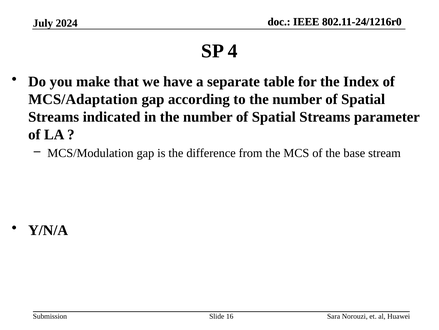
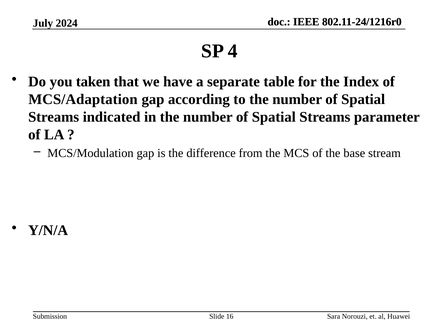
make: make -> taken (93, 82)
